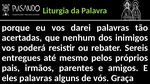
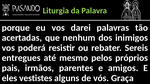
eles palavras: palavras -> vestistes (36, 78)
